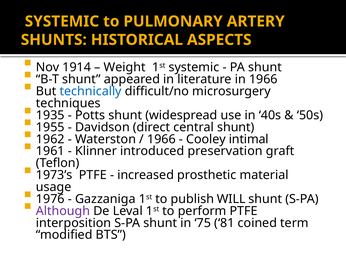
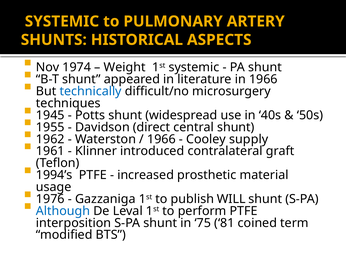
1914: 1914 -> 1974 (77, 68)
1935: 1935 -> 1945 (50, 115)
intimal: intimal -> supply (249, 139)
preservation: preservation -> contralateral (225, 151)
1973’s: 1973’s -> 1994’s (54, 175)
Although colour: purple -> blue (63, 211)
